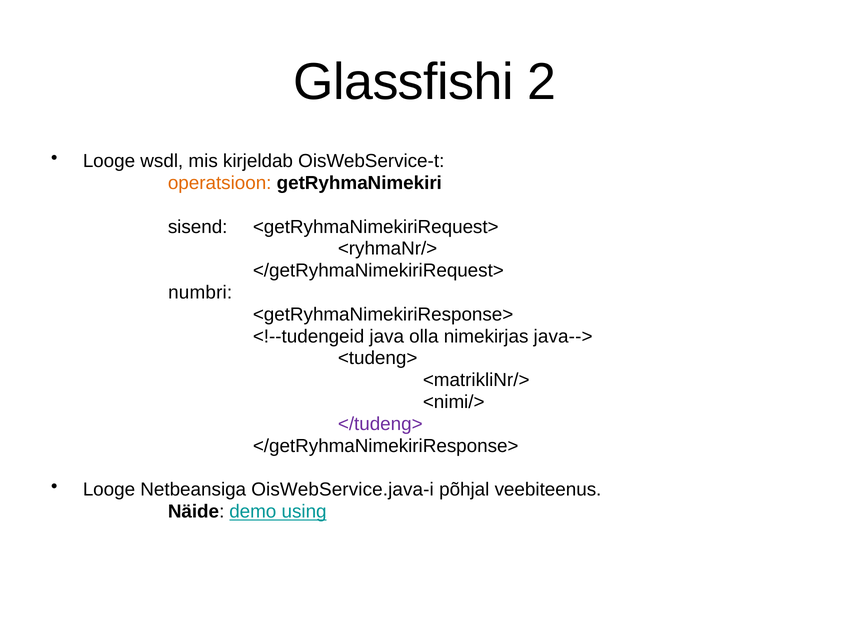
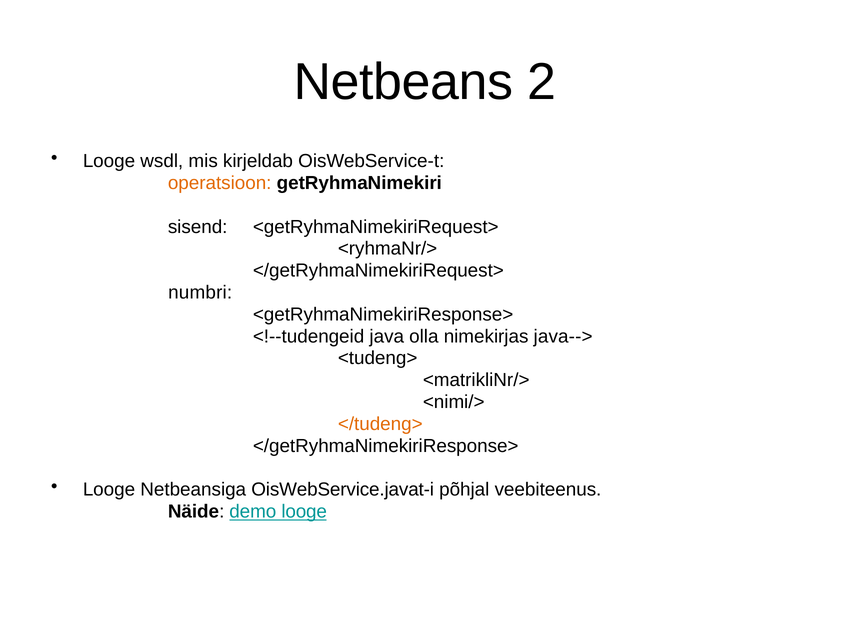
Glassfishi: Glassfishi -> Netbeans (403, 82)
</tudeng> colour: purple -> orange (380, 424)
OisWebService.java-i: OisWebService.java-i -> OisWebService.javat-i (343, 490)
demo using: using -> looge (304, 512)
